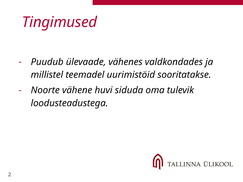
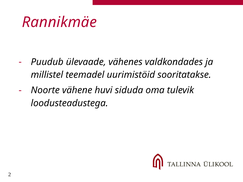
Tingimused: Tingimused -> Rannikmäe (59, 22)
